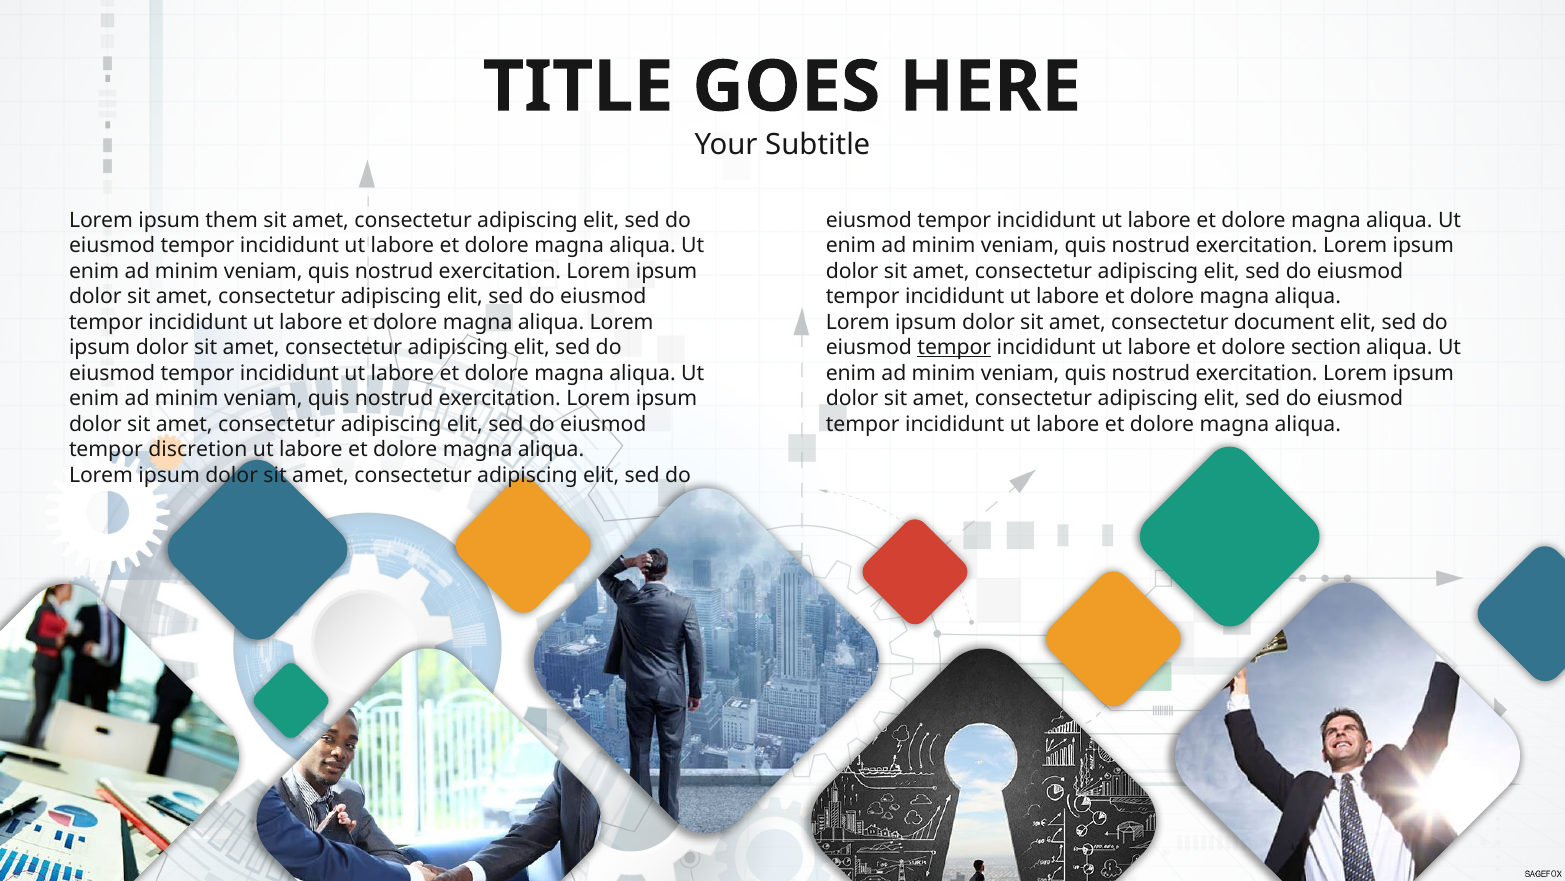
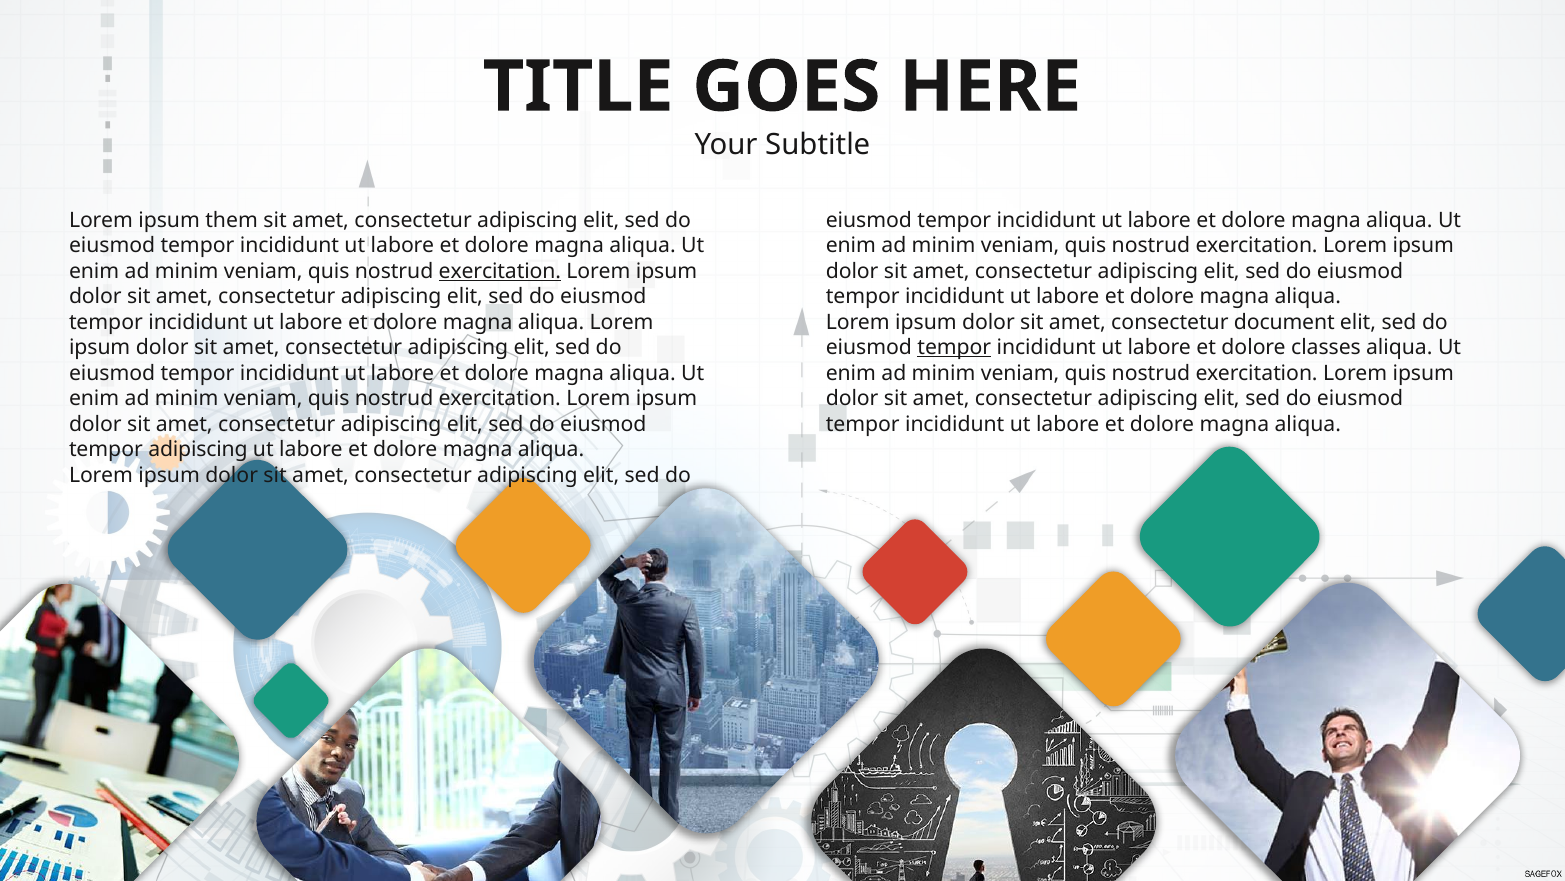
exercitation underline: none -> present (500, 271)
section: section -> classes (1326, 347)
tempor discretion: discretion -> adipiscing (198, 449)
